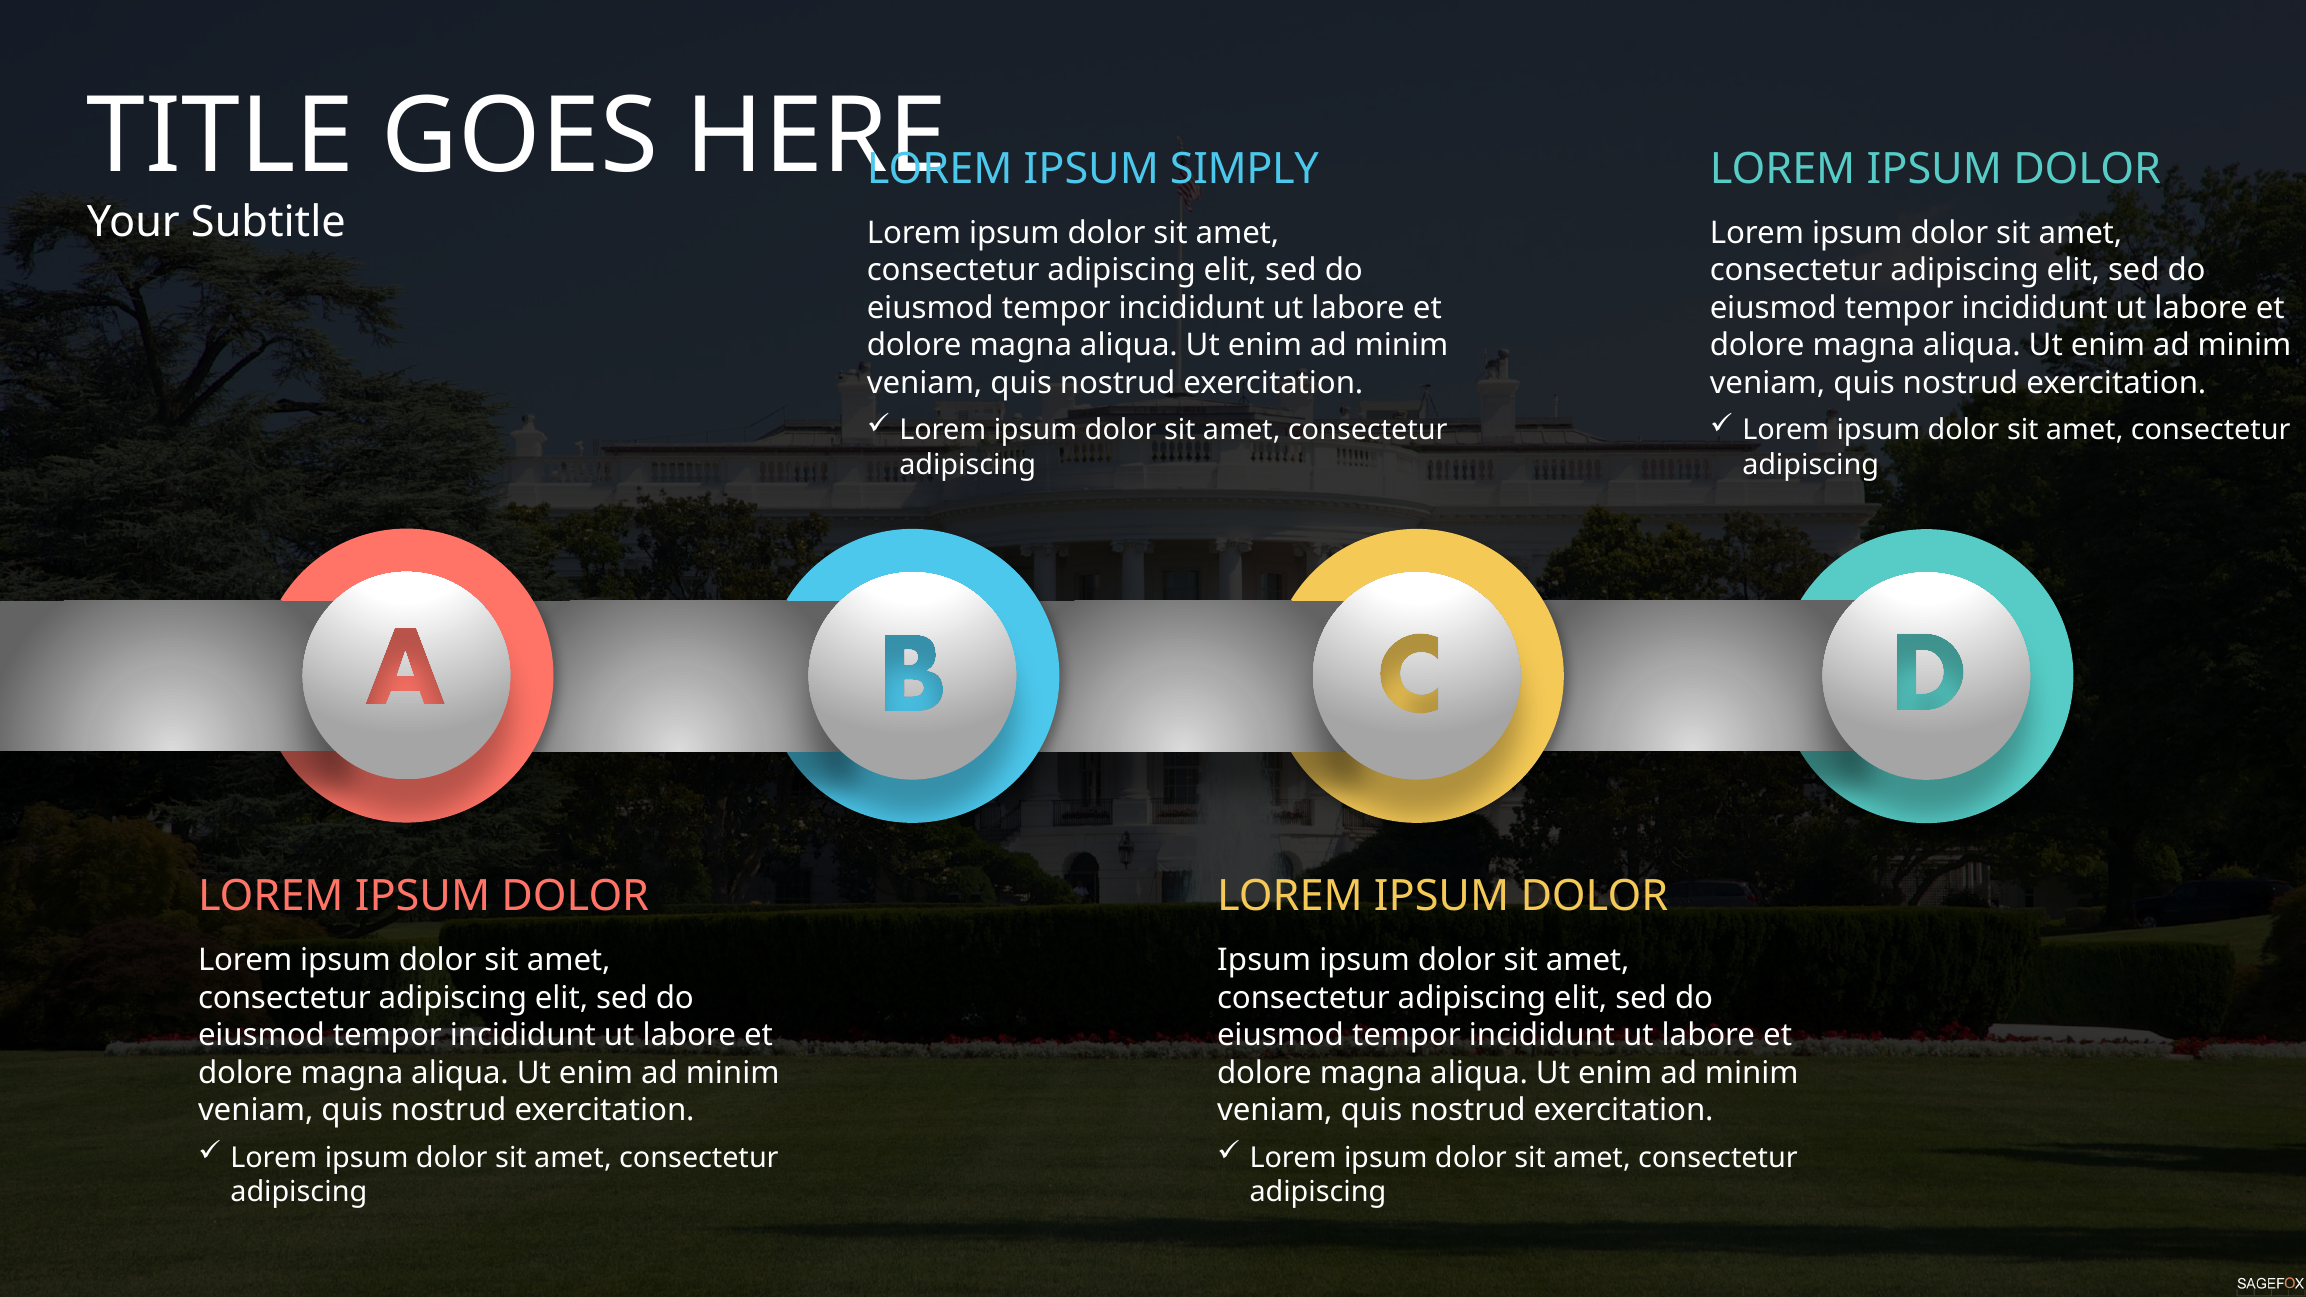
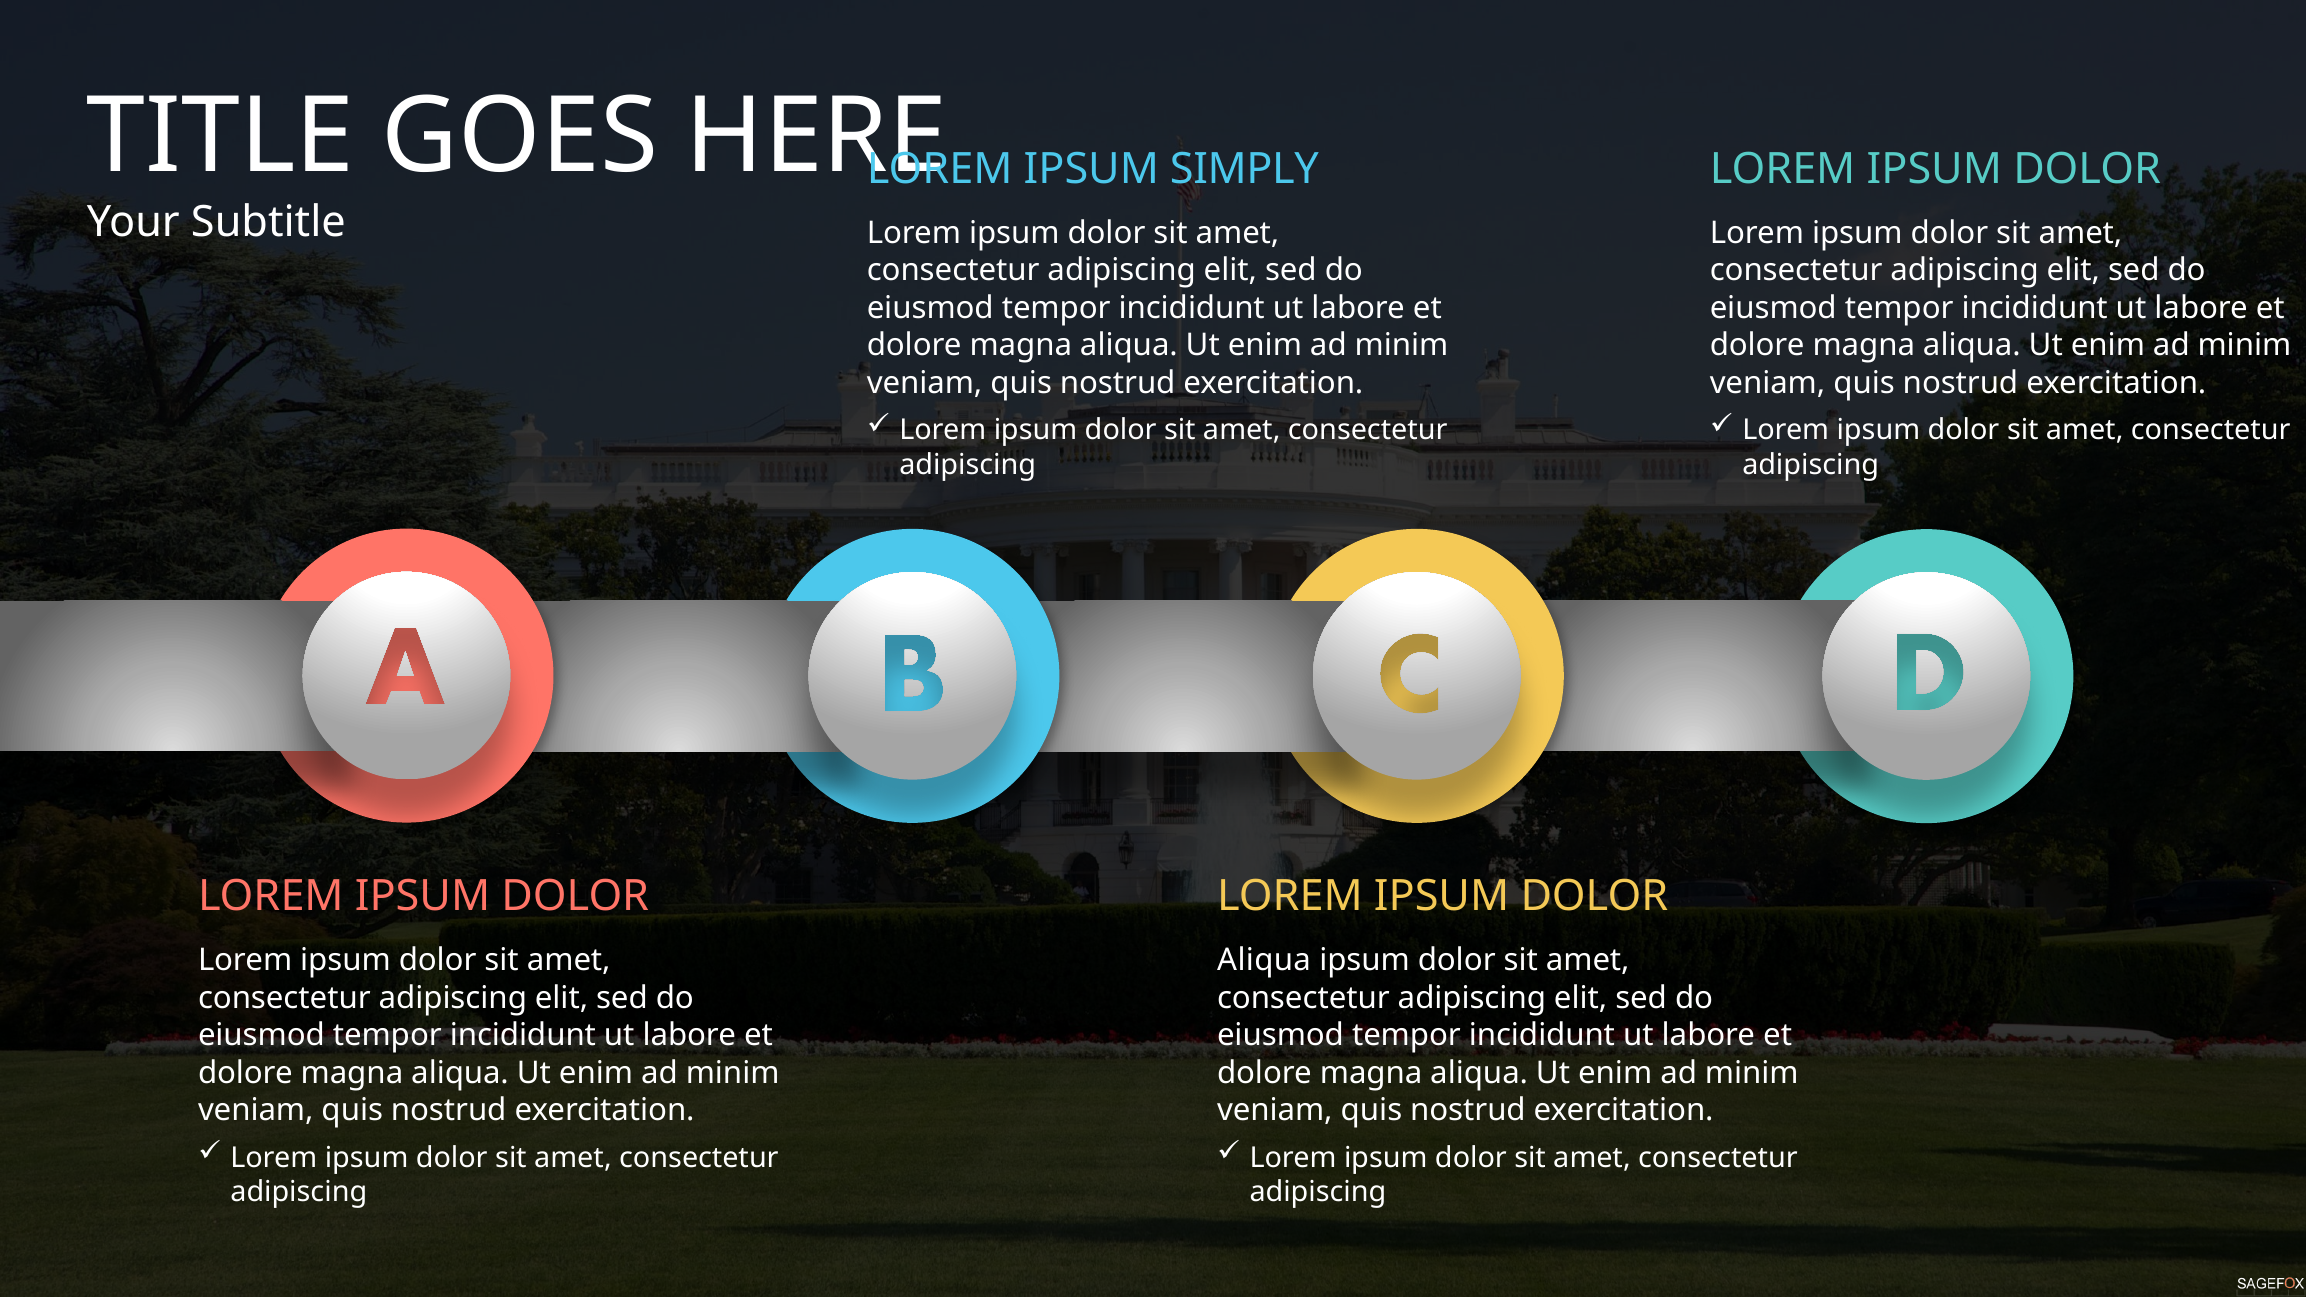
Ipsum: Ipsum -> Aliqua (1264, 960)
